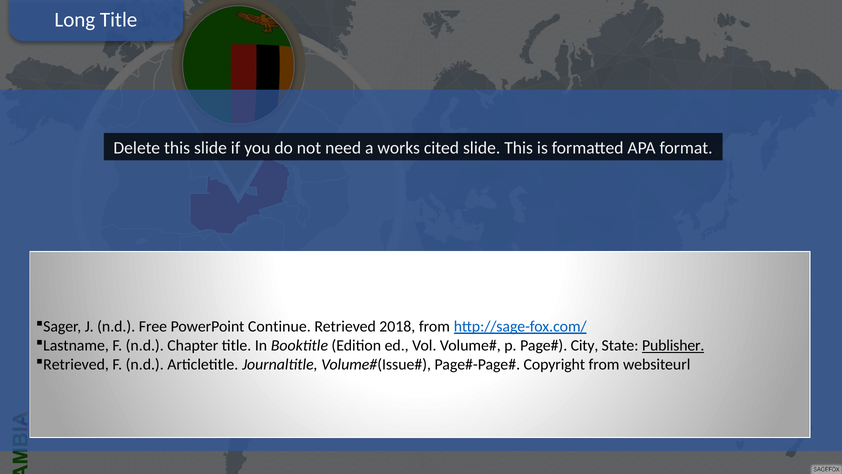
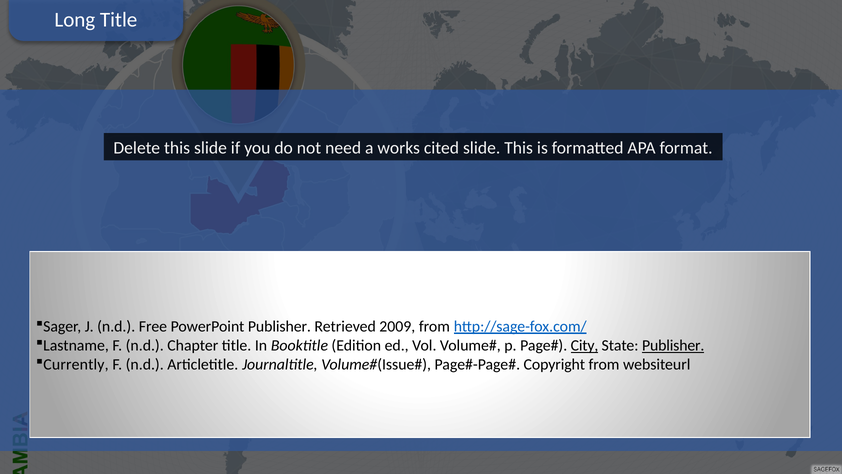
PowerPoint Continue: Continue -> Publisher (279, 326)
2018: 2018 -> 2009 (397, 326)
City underline: none -> present (585, 345)
Retrieved: Retrieved -> Currently (76, 364)
